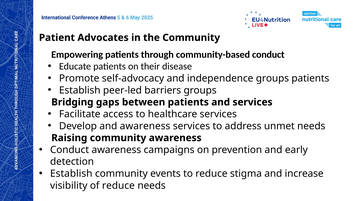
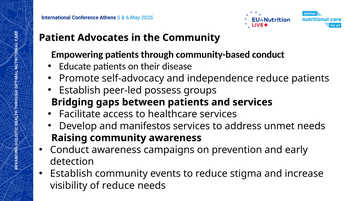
independence groups: groups -> reduce (272, 78)
barriers: barriers -> possess (163, 90)
and awareness: awareness -> manifestos (145, 126)
